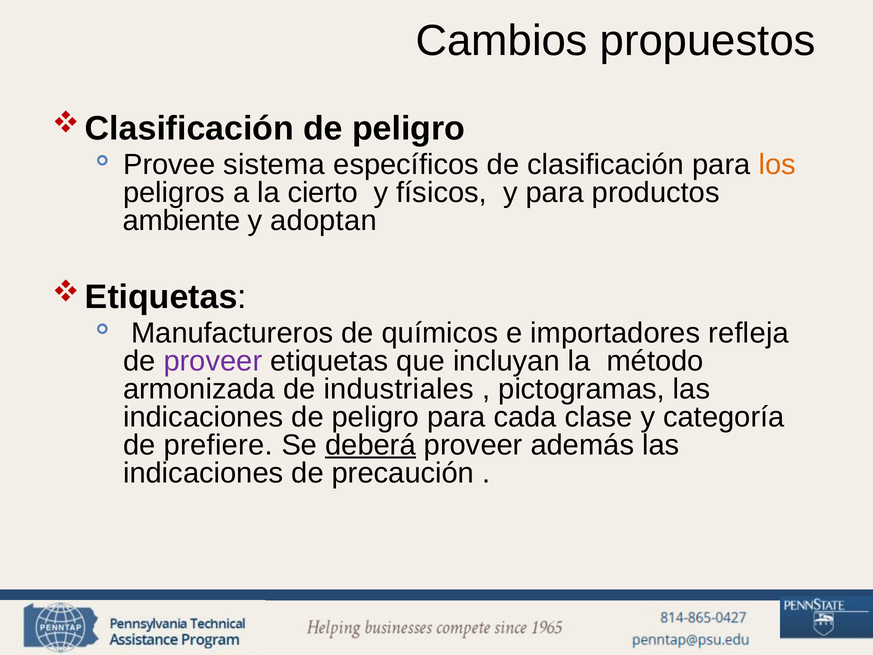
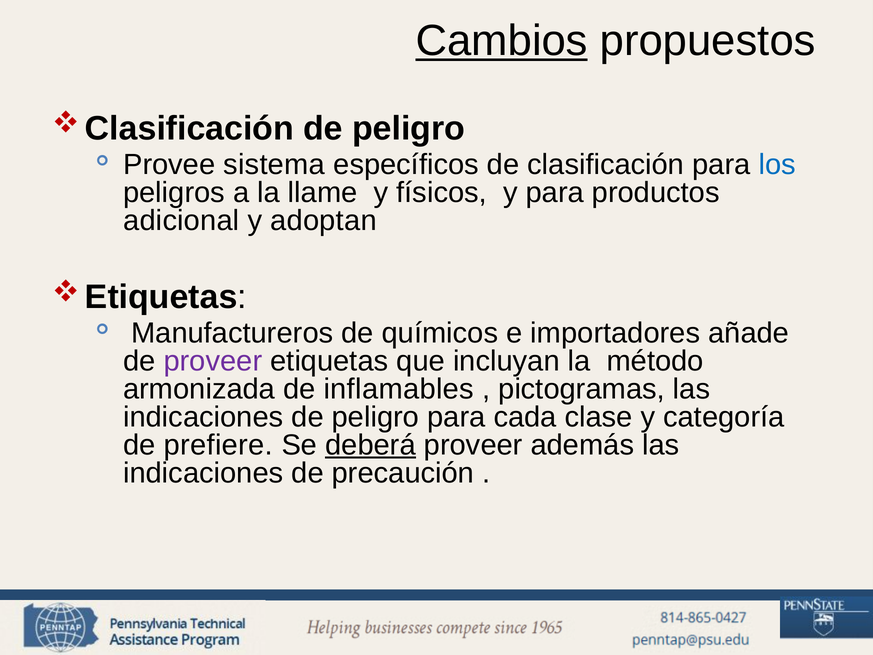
Cambios underline: none -> present (502, 41)
los colour: orange -> blue (777, 165)
cierto: cierto -> llame (323, 193)
ambiente: ambiente -> adicional (181, 220)
refleja: refleja -> añade (749, 333)
industriales: industriales -> inflamables (399, 389)
